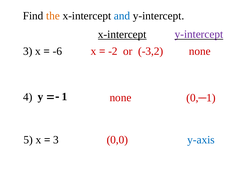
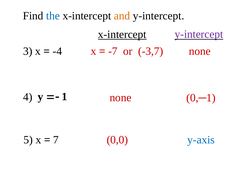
the colour: orange -> blue (53, 16)
and colour: blue -> orange (122, 16)
-6: -6 -> -4 (57, 51)
-2: -2 -> -7 (113, 51)
-3,2: -3,2 -> -3,7 (151, 51)
3: 3 -> 7 (56, 140)
